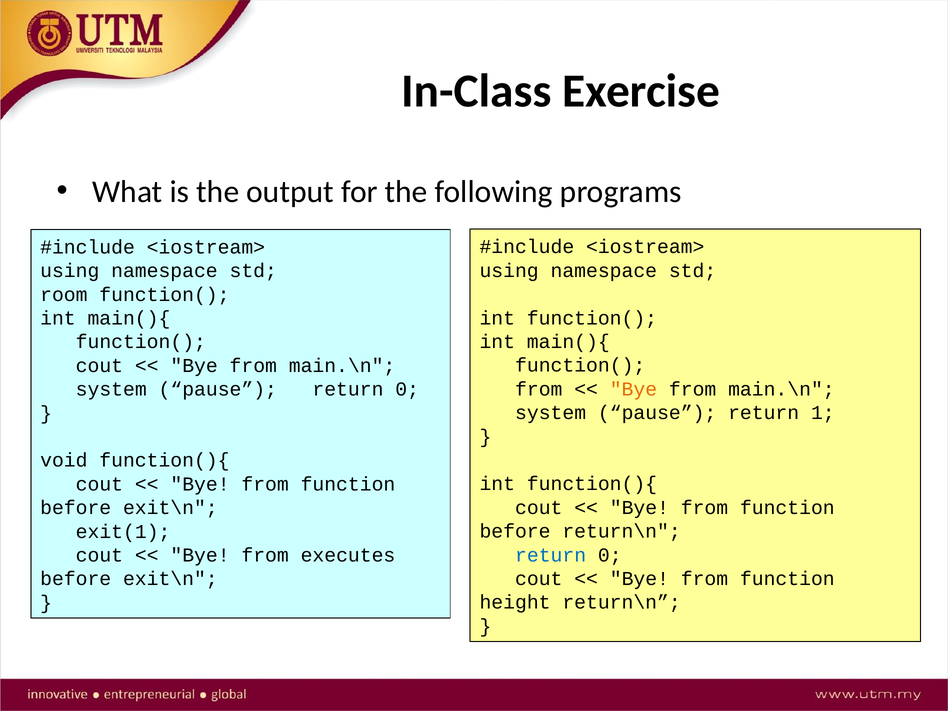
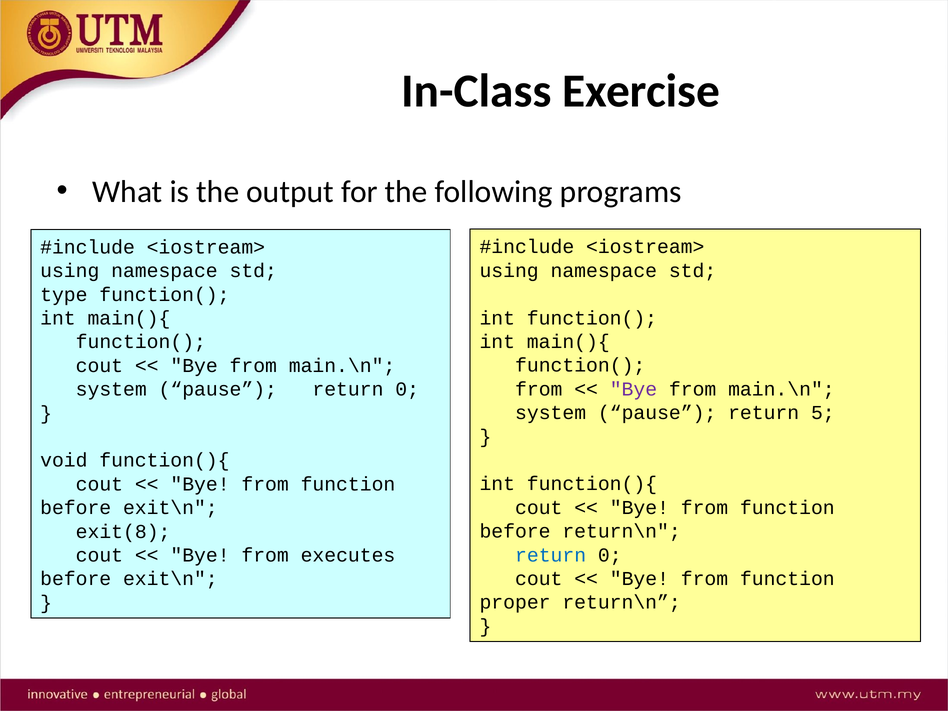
room: room -> type (64, 295)
Bye colour: orange -> purple (633, 389)
1: 1 -> 5 (823, 413)
exit(1: exit(1 -> exit(8 (123, 532)
height: height -> proper (515, 602)
